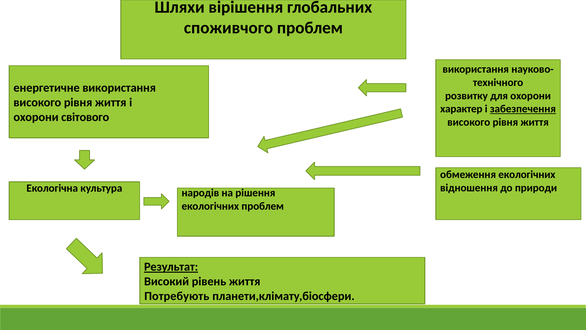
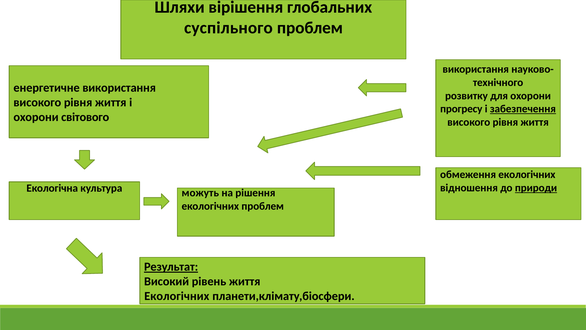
споживчого: споживчого -> суспільного (228, 28)
характер: характер -> прогресу (461, 109)
природи underline: none -> present (536, 188)
народів: народів -> можуть (200, 193)
Потребують: Потребують -> Екологічних (177, 296)
